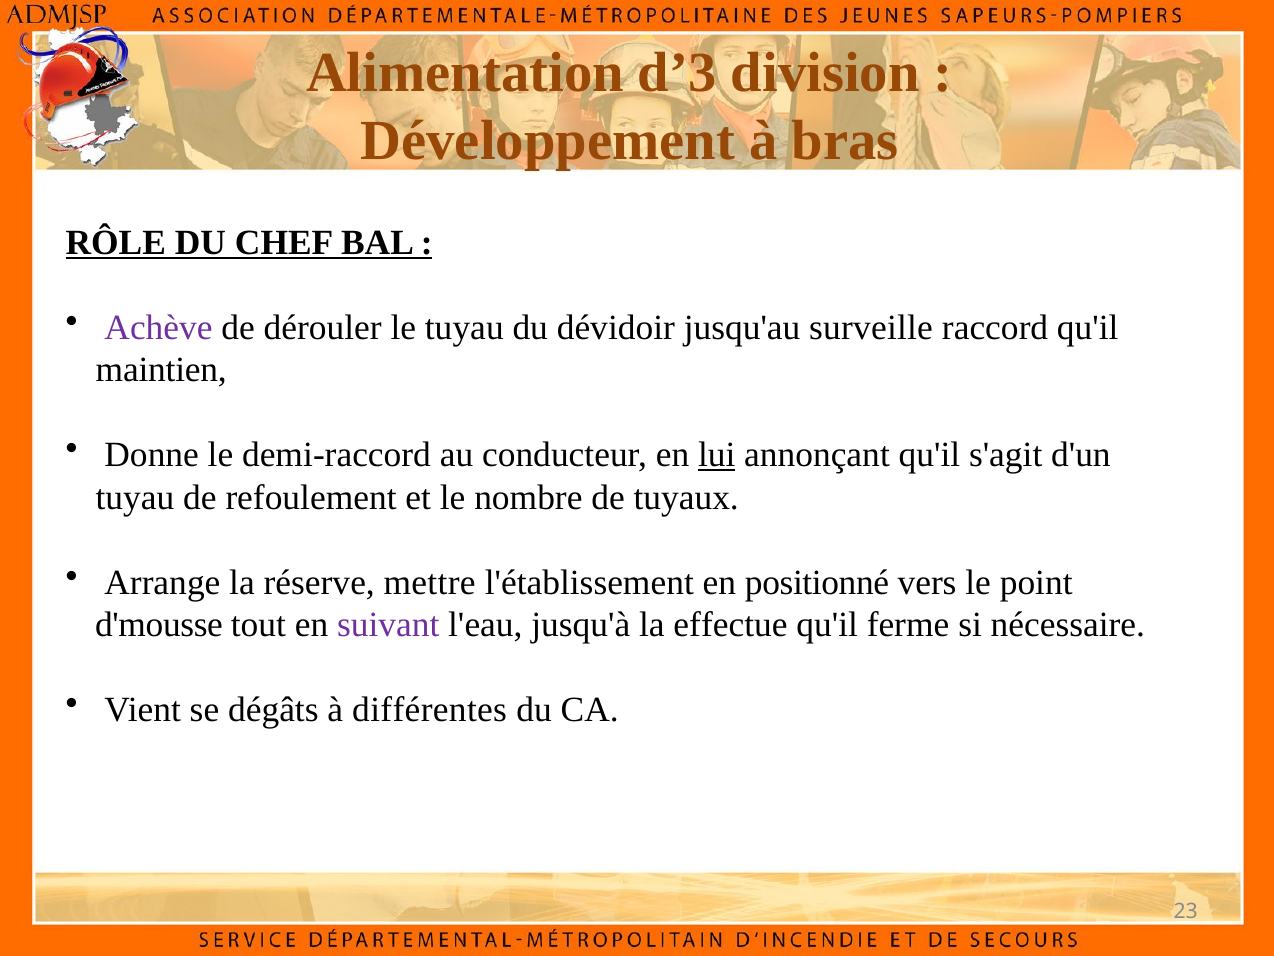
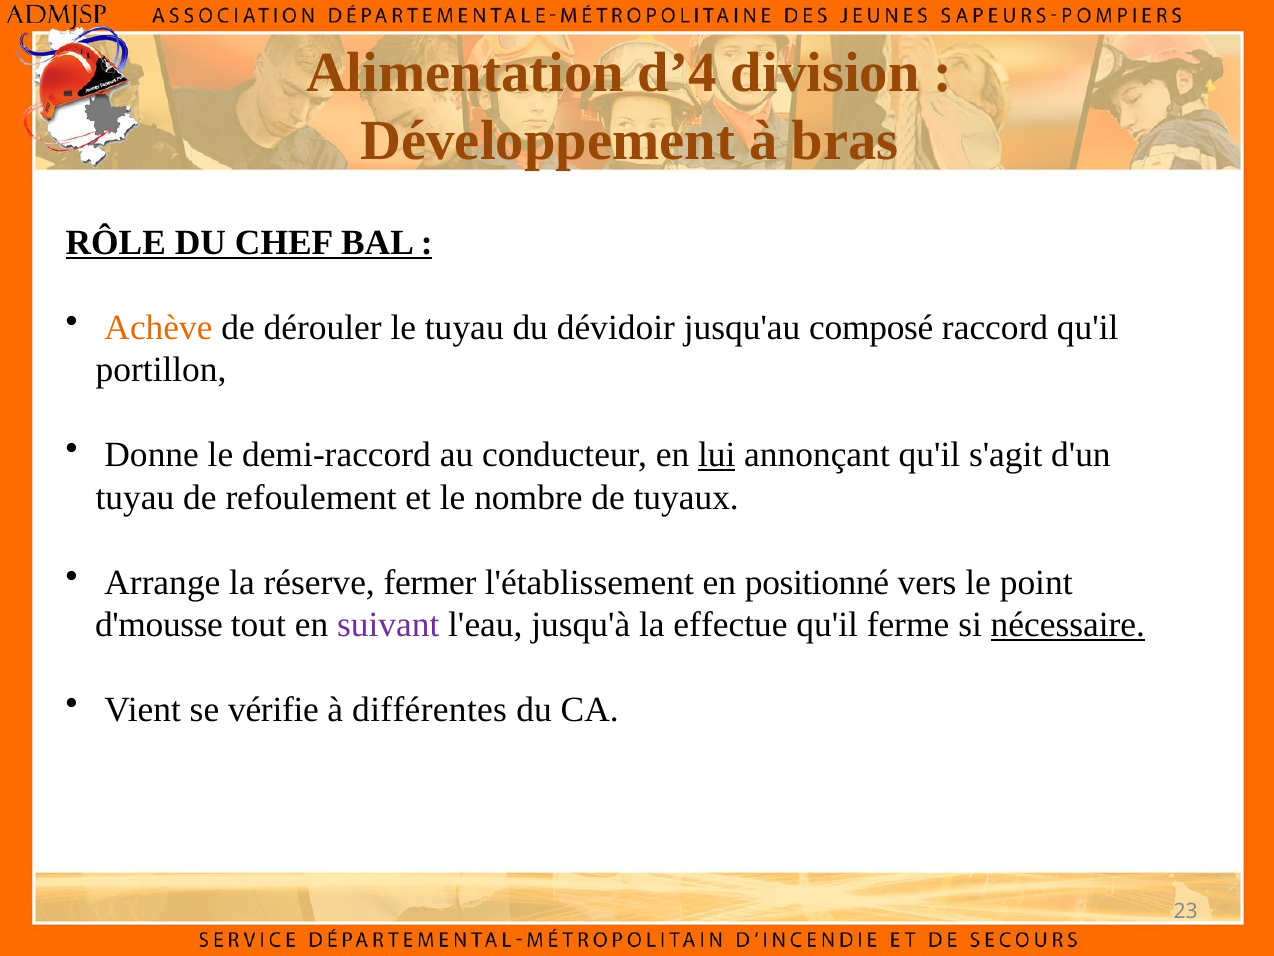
d’3: d’3 -> d’4 (677, 72)
Achève colour: purple -> orange (158, 327)
surveille: surveille -> composé (871, 327)
maintien: maintien -> portillon (161, 370)
mettre: mettre -> fermer (430, 582)
nécessaire underline: none -> present (1068, 625)
dégâts: dégâts -> vérifie (273, 710)
